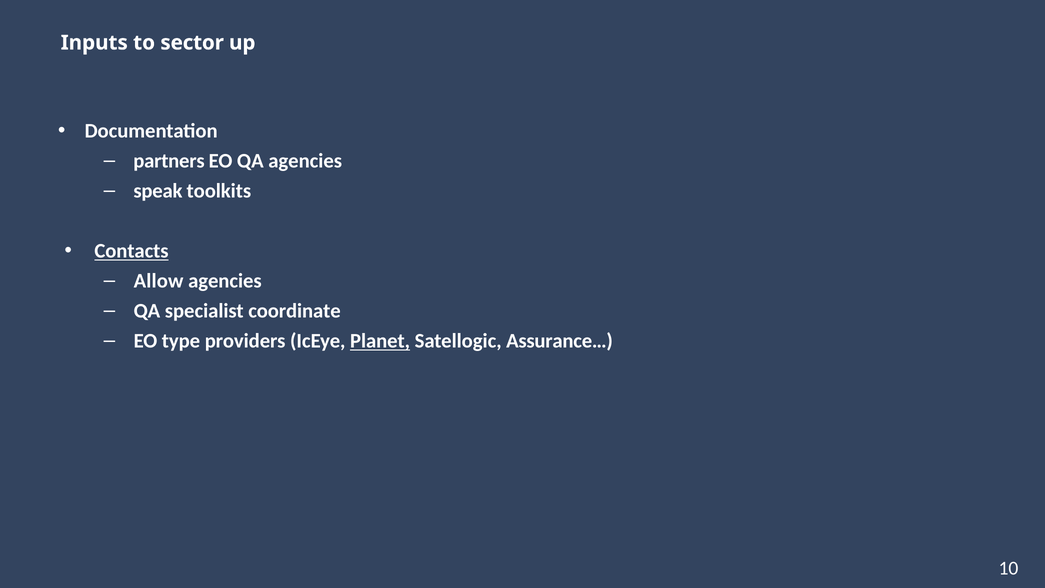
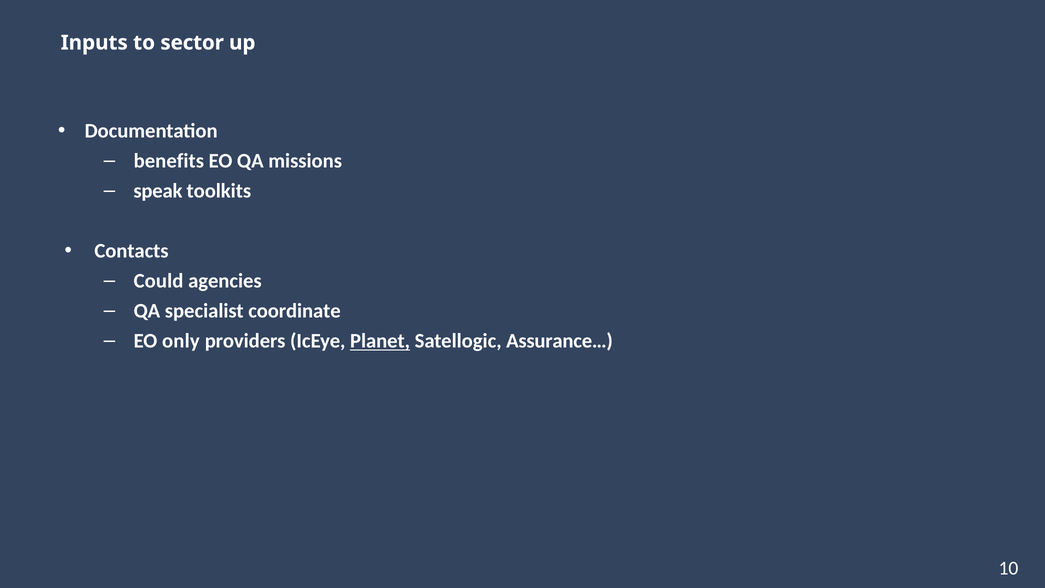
partners: partners -> benefits (169, 161)
QA agencies: agencies -> missions (305, 161)
Contacts underline: present -> none (131, 251)
Allow: Allow -> Could (159, 281)
type: type -> only (181, 341)
